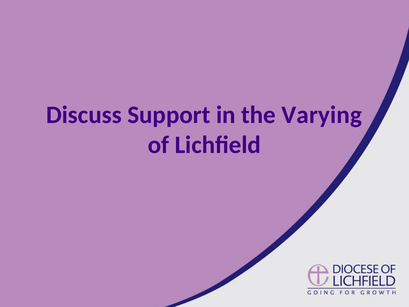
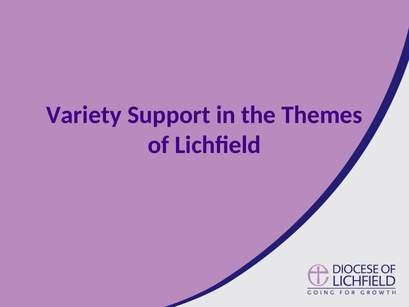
Discuss: Discuss -> Variety (84, 115)
Varying: Varying -> Themes (322, 115)
